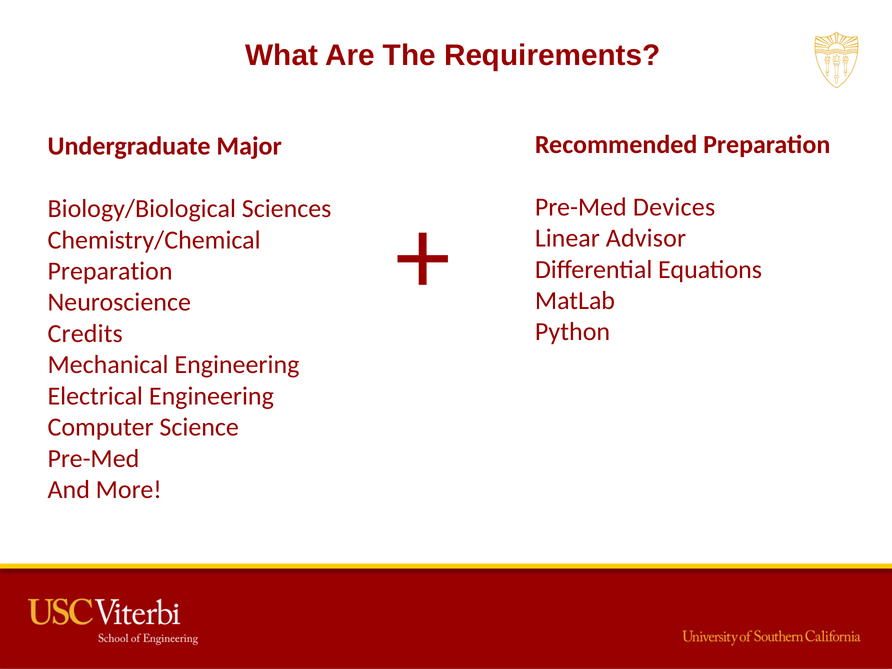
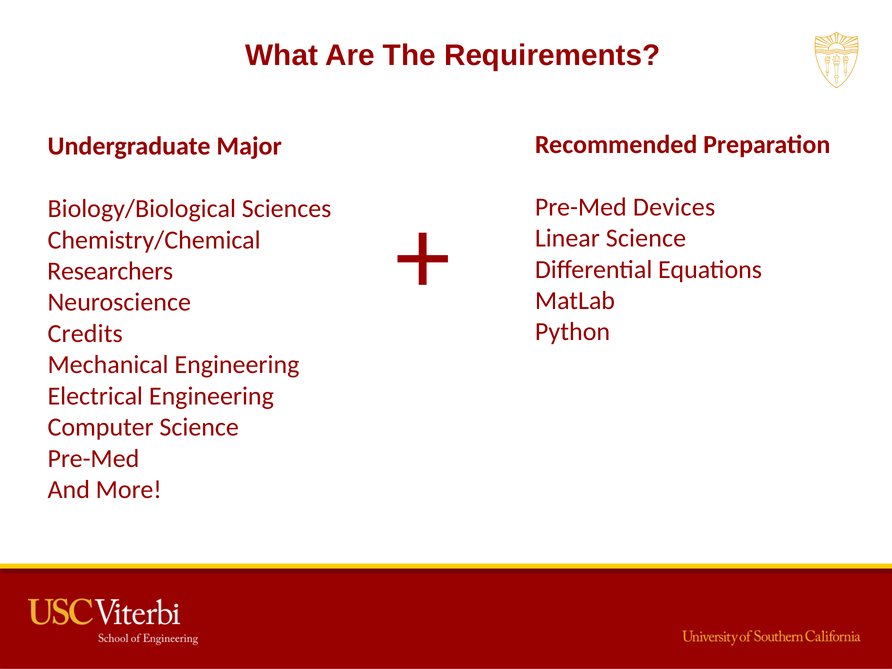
Linear Advisor: Advisor -> Science (646, 238)
Preparation: Preparation -> Researchers (110, 271)
